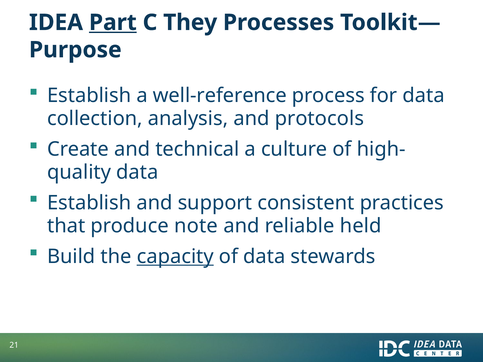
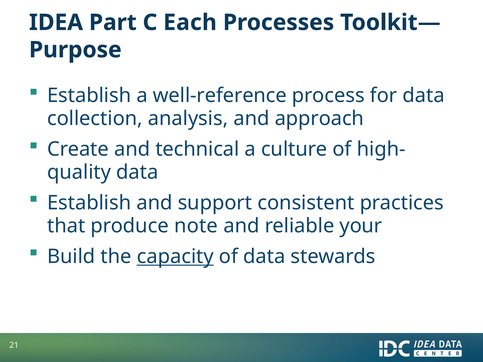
Part underline: present -> none (113, 23)
They: They -> Each (190, 23)
protocols: protocols -> approach (319, 119)
held: held -> your (361, 226)
